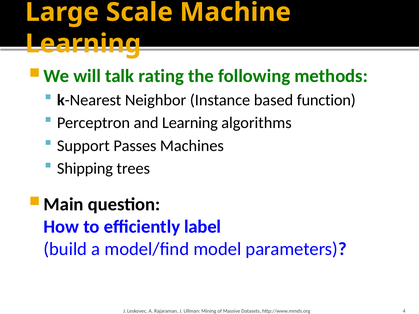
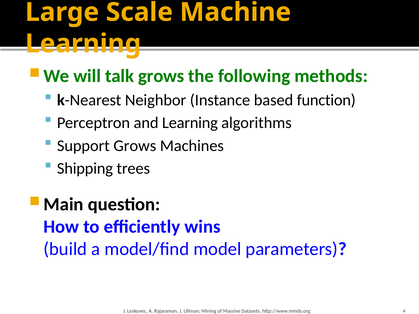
talk rating: rating -> grows (161, 76)
Support Passes: Passes -> Grows (135, 146)
label: label -> wins (203, 227)
